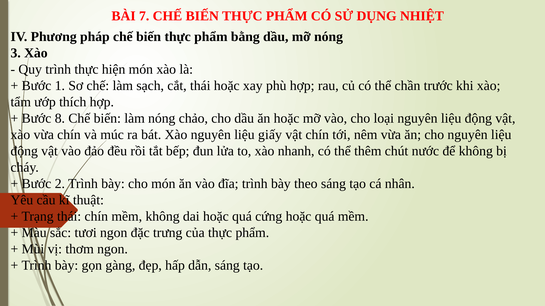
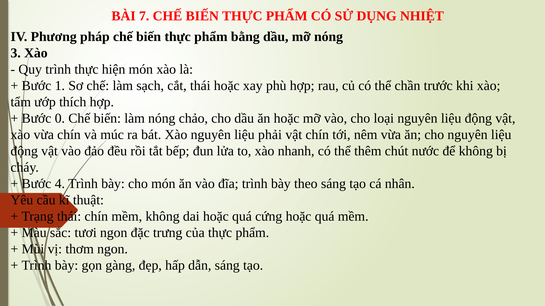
8: 8 -> 0 (60, 119)
giấy: giấy -> phải (270, 135)
2: 2 -> 4 (60, 184)
